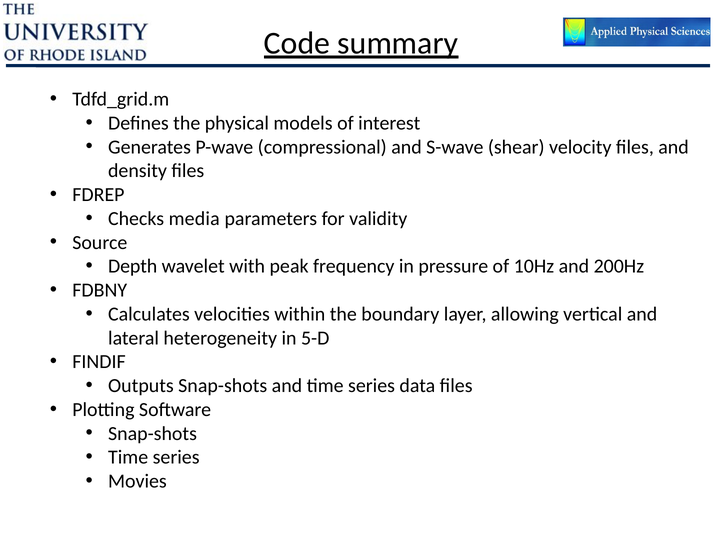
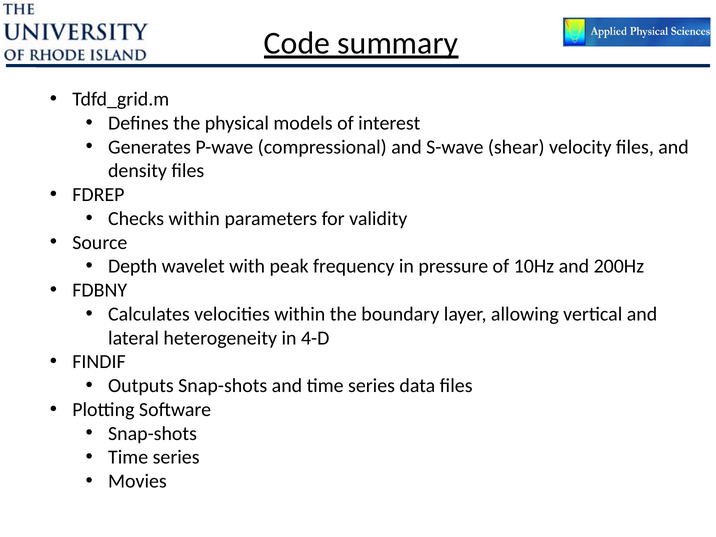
Checks media: media -> within (194, 219)
5-D: 5-D -> 4-D (315, 338)
